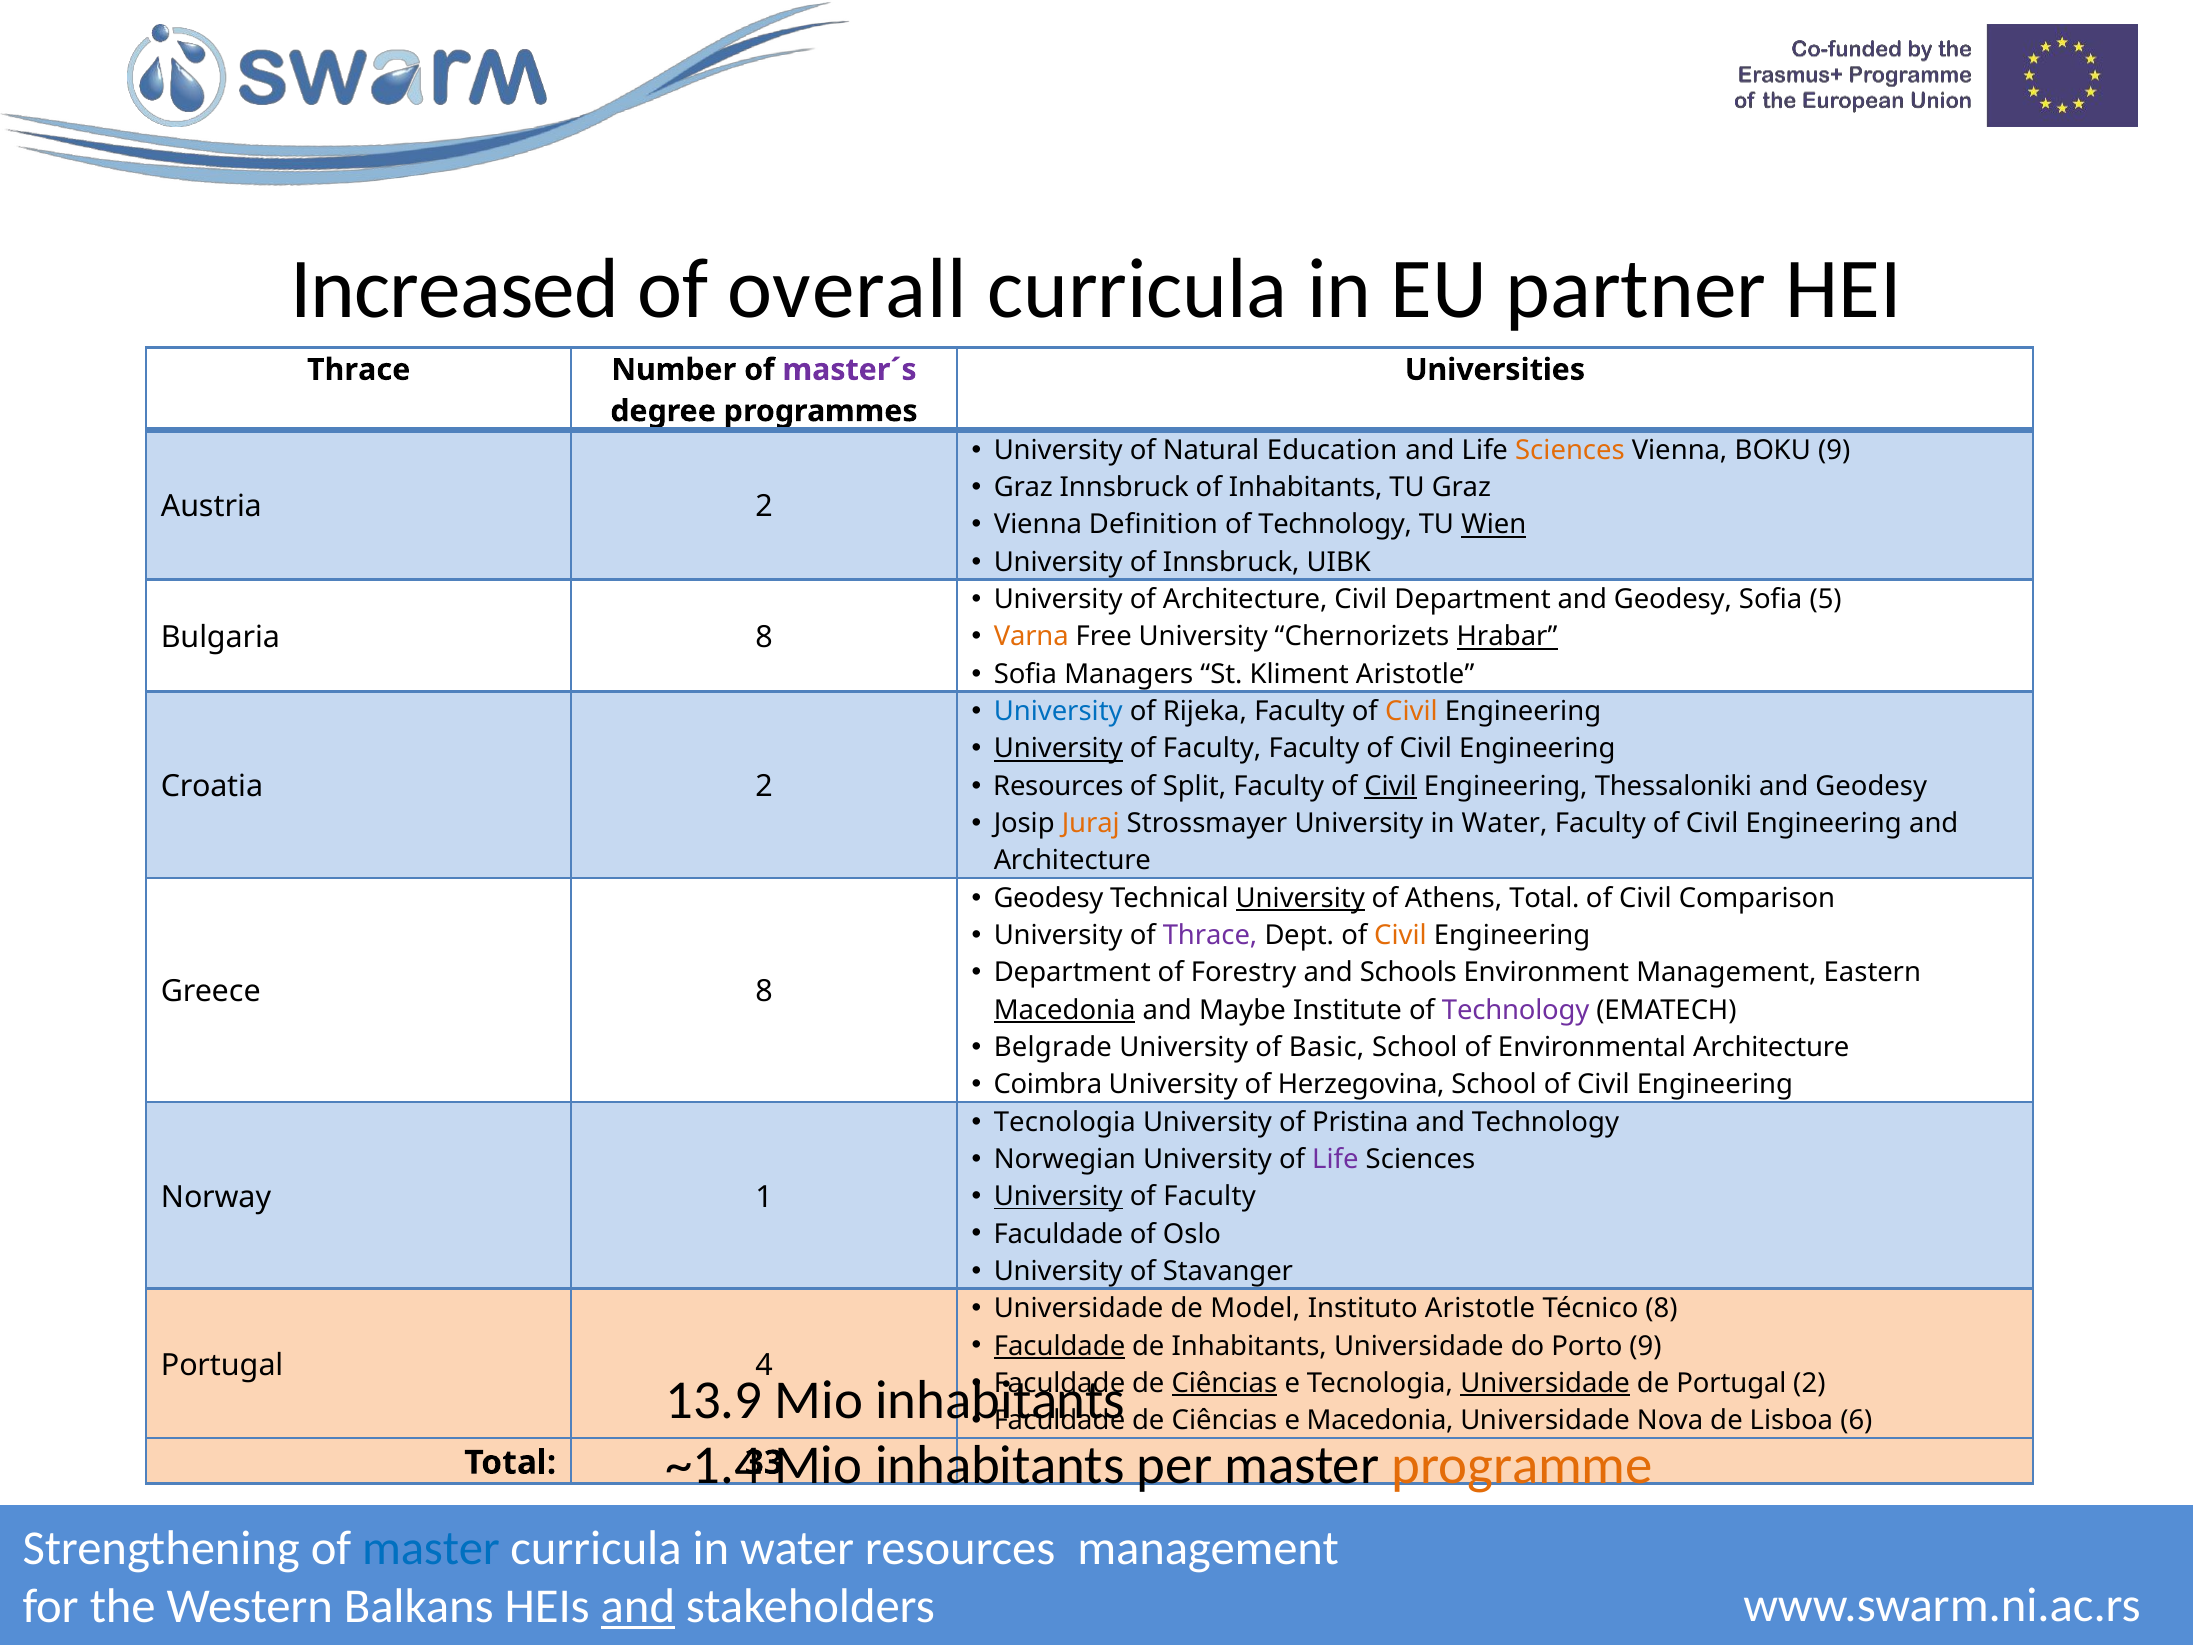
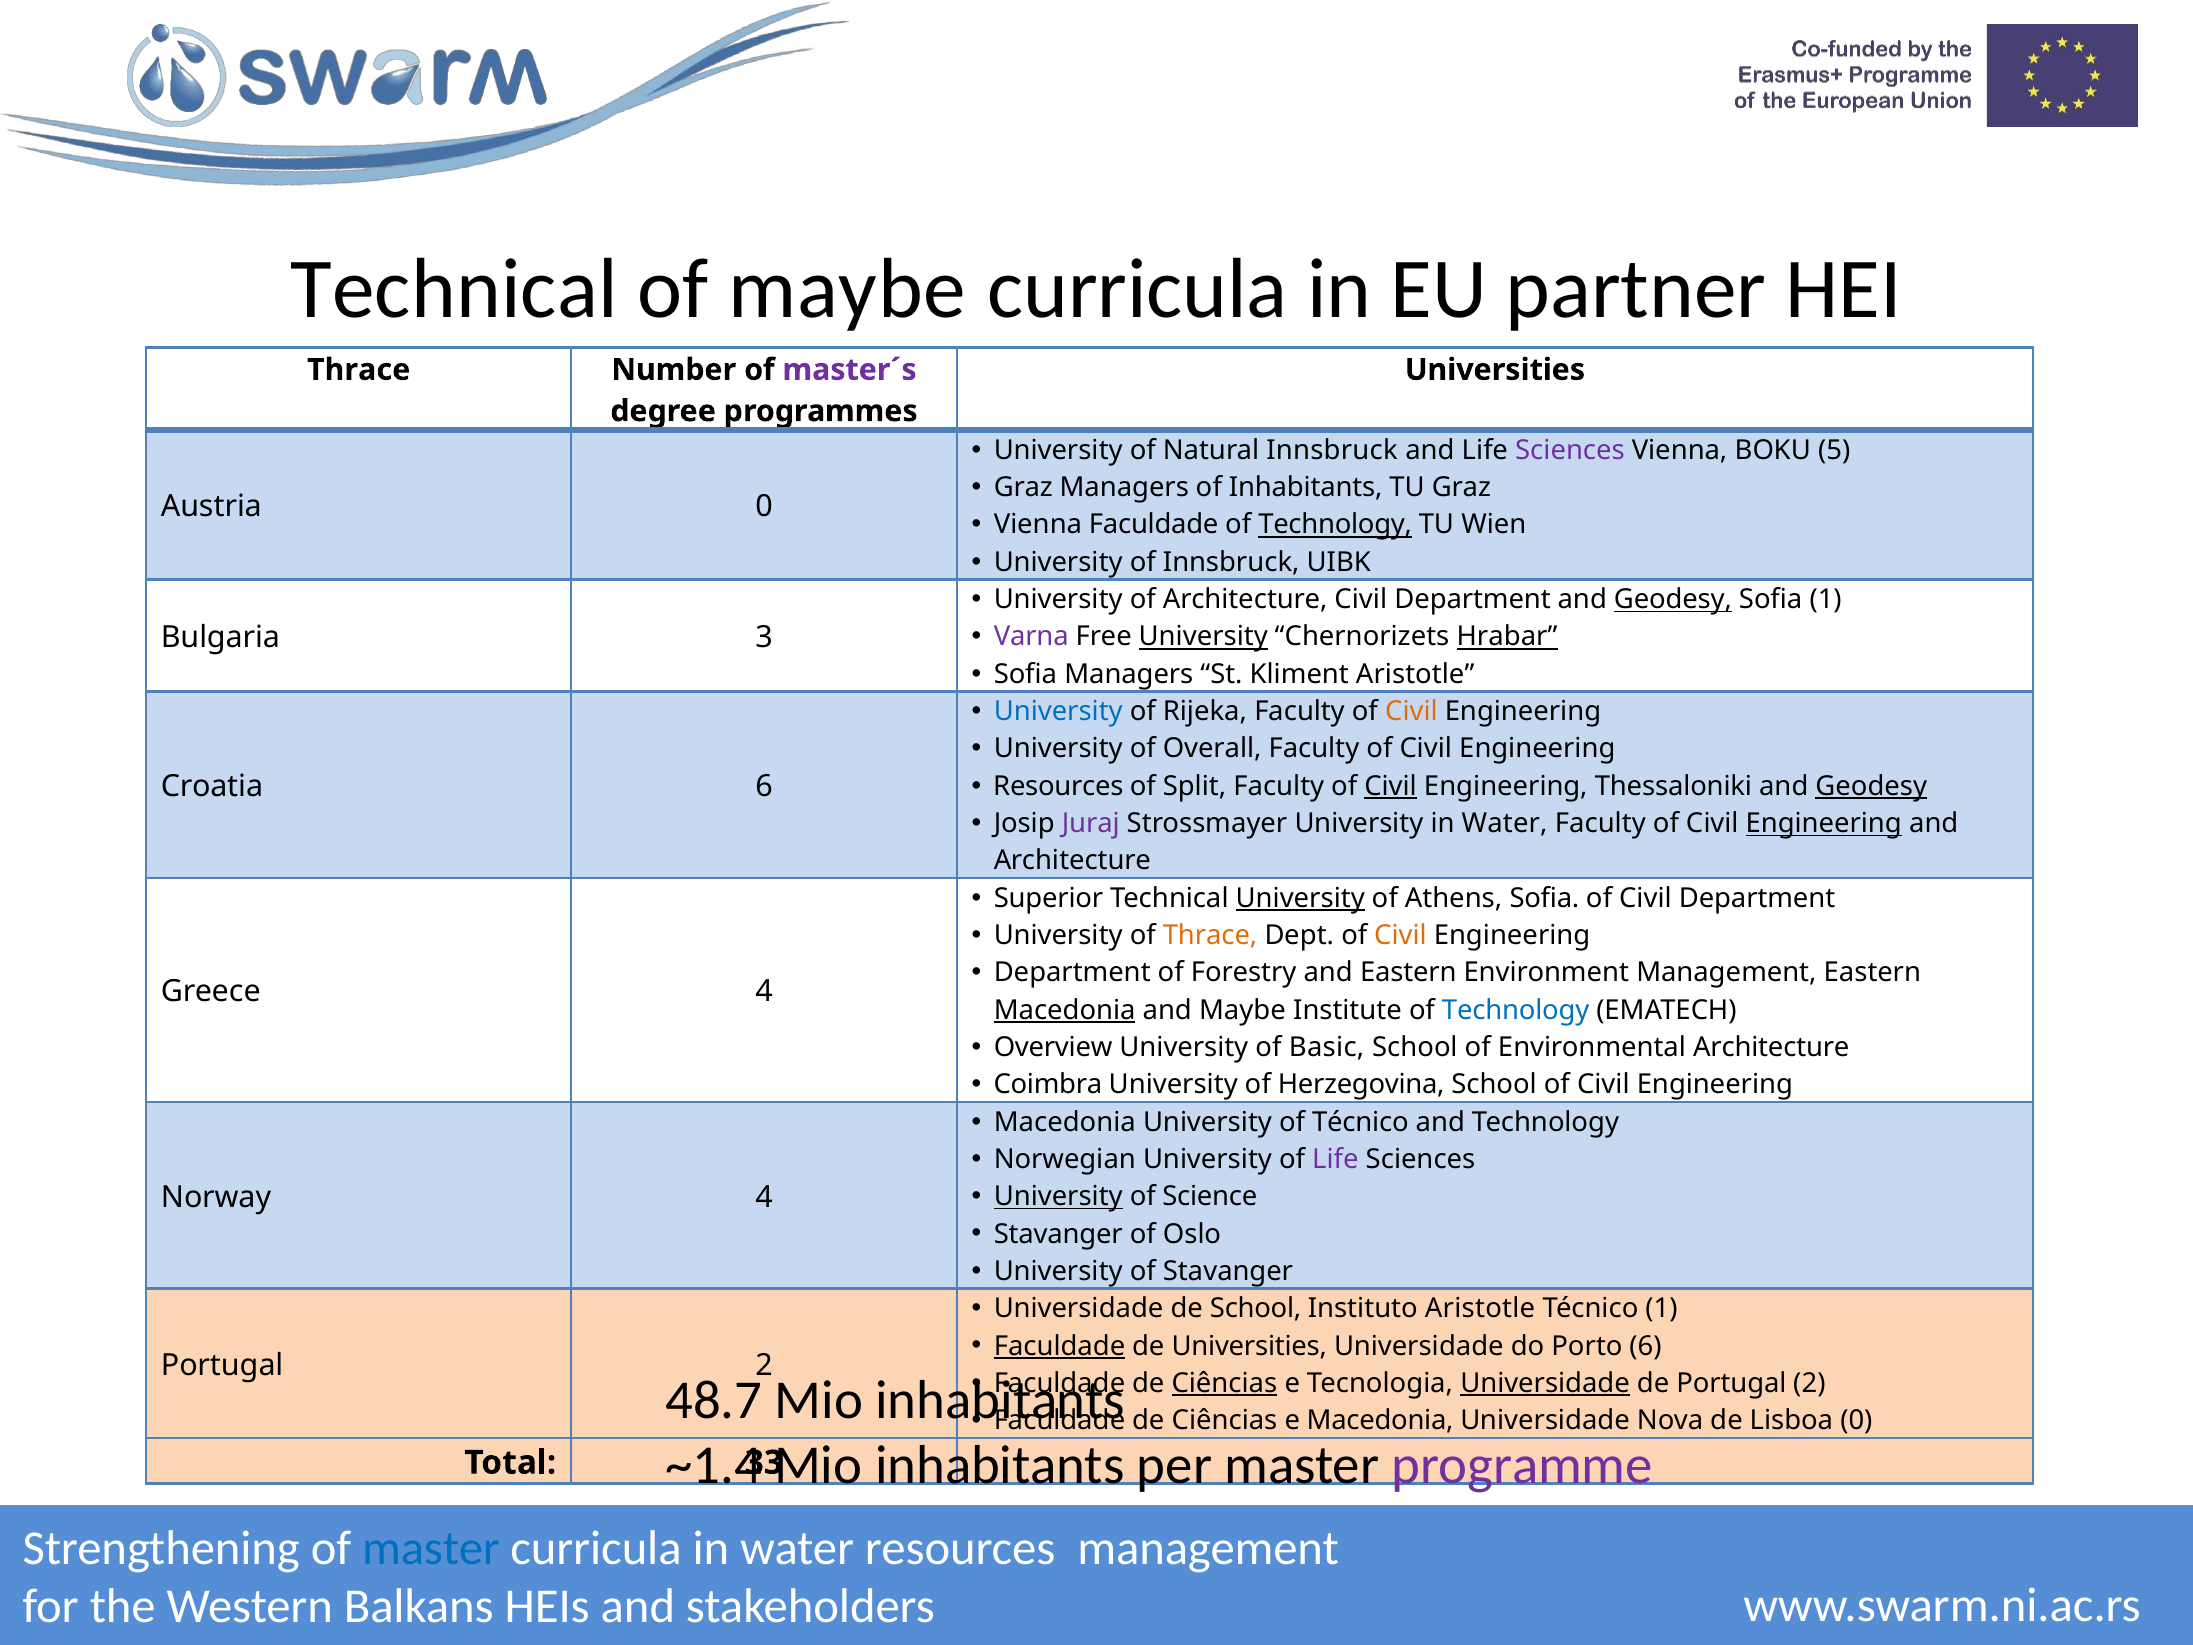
Increased: Increased -> Technical (454, 289)
of overall: overall -> maybe (847, 289)
Natural Education: Education -> Innsbruck (1332, 450)
Sciences colour: orange -> purple (1570, 450)
BOKU 9: 9 -> 5 (1834, 450)
Graz Innsbruck: Innsbruck -> Managers (1124, 488)
Austria 2: 2 -> 0 (764, 507)
Vienna Definition: Definition -> Faculdade (1154, 525)
Technology underline: none -> present (1335, 525)
Wien underline: present -> none (1494, 525)
Geodesy underline: none -> present (1673, 600)
Sofia 5: 5 -> 1 (1826, 600)
Varna colour: orange -> purple (1031, 637)
University underline: none -> present (1203, 637)
Bulgaria 8: 8 -> 3 (764, 637)
University underline: present -> none (1058, 749)
Faculty: Faculty -> Overall (1212, 749)
Geodesy underline: none -> present (1871, 786)
Croatia 2: 2 -> 6 (764, 786)
Juraj colour: orange -> purple (1091, 823)
Engineering underline: none -> present (1824, 823)
Geodesy: Geodesy -> Superior (1048, 898)
Athens Total: Total -> Sofia (1544, 898)
of Civil Comparison: Comparison -> Department (1757, 898)
Thrace colour: purple -> orange (1210, 935)
and Schools: Schools -> Eastern (1408, 973)
Greece 8: 8 -> 4 (764, 992)
Technology colour: purple -> blue (1516, 1010)
Belgrade: Belgrade -> Overview (1053, 1047)
Tecnologia: Tecnologia -> Macedonia (1065, 1122)
of Pristina: Pristina -> Técnico (1360, 1122)
Faculty: Faculty -> Science (1210, 1197)
Norway 1: 1 -> 4 (764, 1197)
Faculdade: Faculdade -> Stavanger (1058, 1234)
de Model: Model -> School (1256, 1309)
Técnico 8: 8 -> 1 (1661, 1309)
de Inhabitants: Inhabitants -> Universities (1249, 1346)
Porto 9: 9 -> 6 (1646, 1346)
4: 4 -> 2 (764, 1365)
13.9: 13.9 -> 48.7 (714, 1400)
Lisboa 6: 6 -> 0 (1856, 1420)
programme colour: orange -> purple (1522, 1466)
and underline: present -> none (638, 1606)
